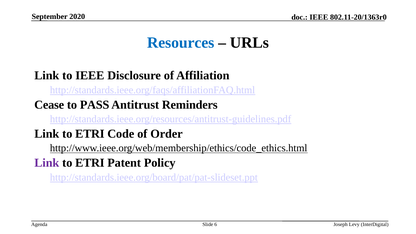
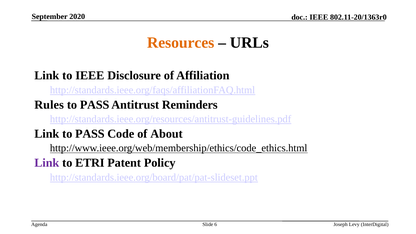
Resources colour: blue -> orange (181, 43)
Cease: Cease -> Rules (49, 105)
ETRI: ETRI -> PASS (90, 134)
Order: Order -> About (167, 134)
